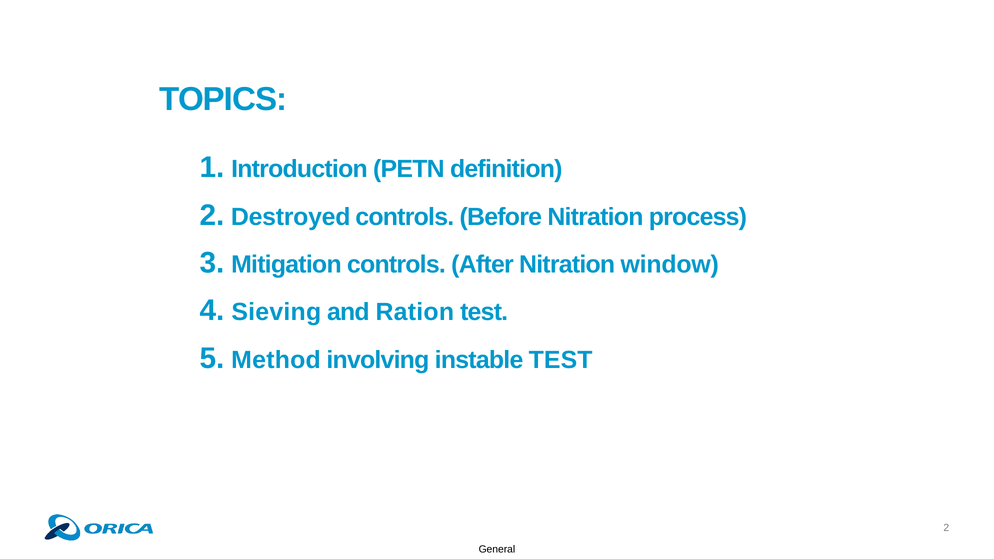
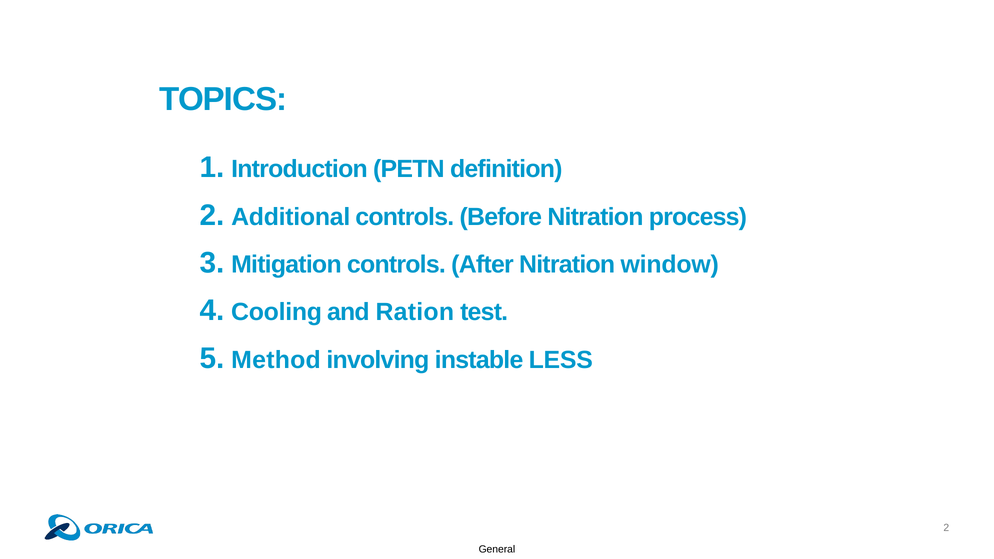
Destroyed: Destroyed -> Additional (291, 217)
Sieving: Sieving -> Cooling (277, 312)
instable TEST: TEST -> LESS (561, 360)
